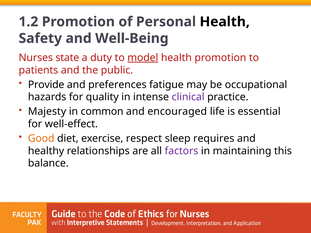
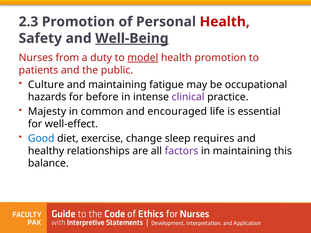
1.2: 1.2 -> 2.3 (28, 22)
Health colour: black -> red (225, 22)
Well-Being underline: none -> present (132, 38)
state: state -> from (67, 58)
Provide: Provide -> Culture (46, 85)
and preferences: preferences -> maintaining (117, 85)
quality: quality -> before (102, 97)
Good colour: orange -> blue (41, 139)
respect: respect -> change (144, 139)
